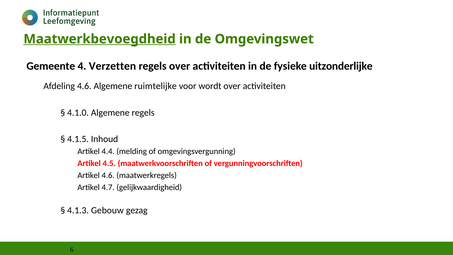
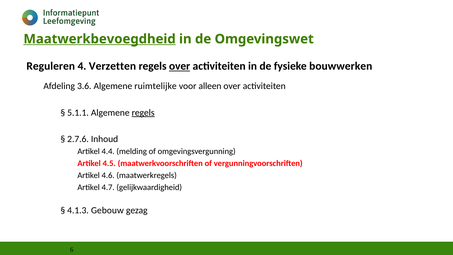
Gemeente: Gemeente -> Reguleren (51, 66)
over underline: none -> present (180, 66)
uitzonderlijke: uitzonderlijke -> bouwwerken (341, 66)
Afdeling 4.6: 4.6 -> 3.6 (84, 86)
wordt: wordt -> alleen (210, 86)
4.1.0: 4.1.0 -> 5.1.1 (78, 113)
regels underline: none -> present (143, 113)
4.1.5: 4.1.5 -> 2.7.6 (78, 139)
